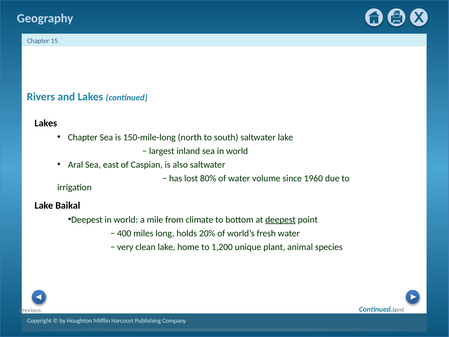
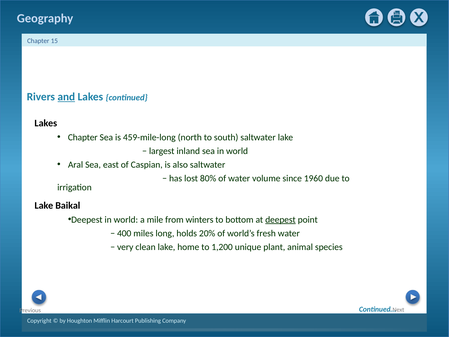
and underline: none -> present (66, 97)
150-mile-long: 150-mile-long -> 459-mile-long (149, 137)
climate: climate -> winters (200, 219)
